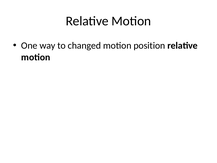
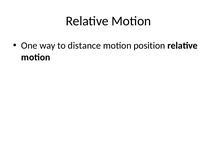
changed: changed -> distance (84, 46)
